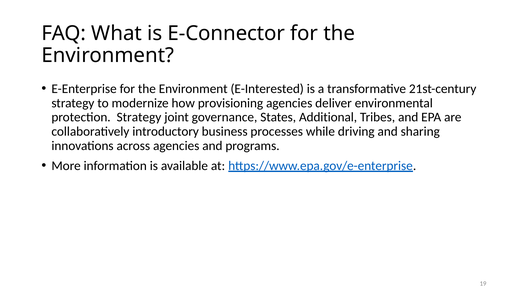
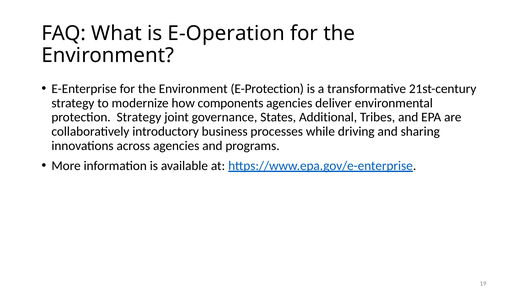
E-Connector: E-Connector -> E-Operation (226, 33)
E-Interested: E-Interested -> E-Protection (267, 89)
provisioning: provisioning -> components (231, 103)
